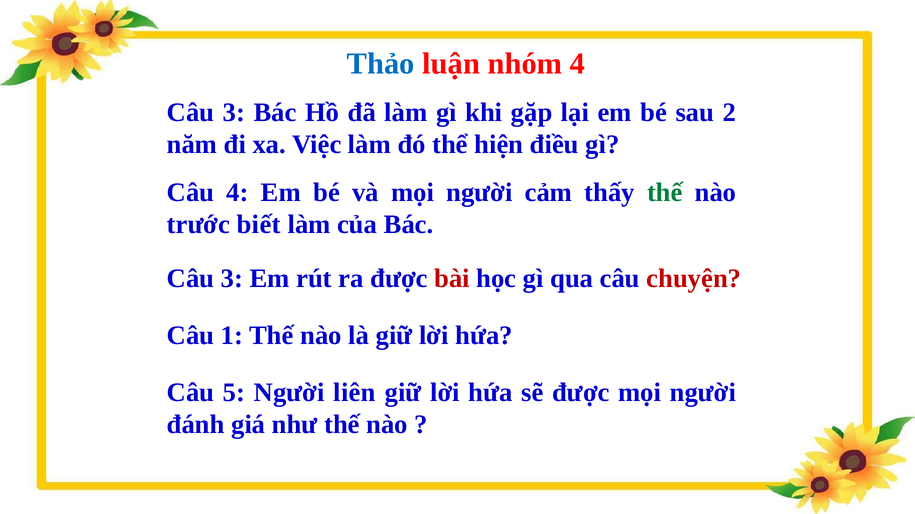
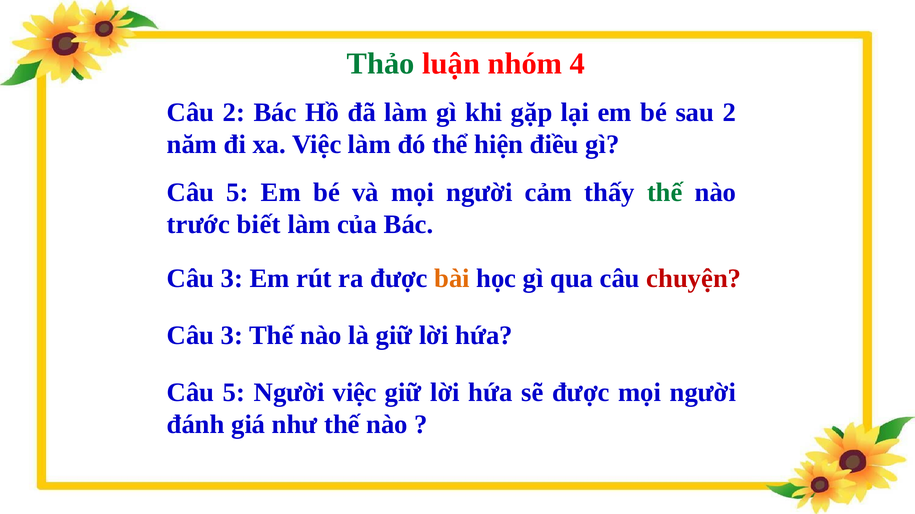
Thảo colour: blue -> green (381, 64)
3: 3 -> 2 (234, 113)
4: 4 -> 5 (238, 193)
bài colour: red -> orange (452, 279)
1: 1 -> 3 (232, 336)
Người liên: liên -> việc (355, 393)
